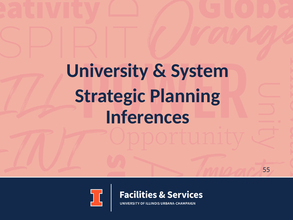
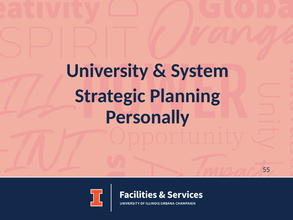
Inferences: Inferences -> Personally (148, 117)
